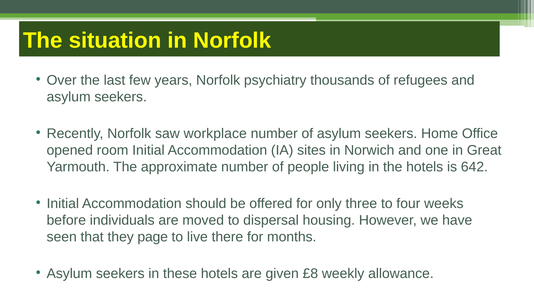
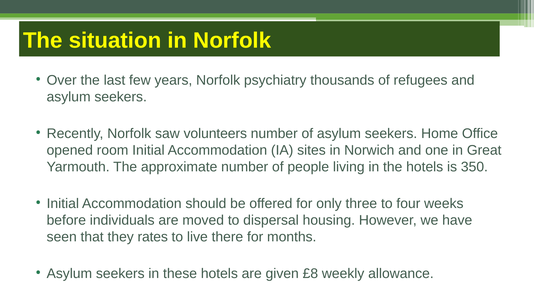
workplace: workplace -> volunteers (215, 134)
642: 642 -> 350 (474, 167)
page: page -> rates (153, 237)
